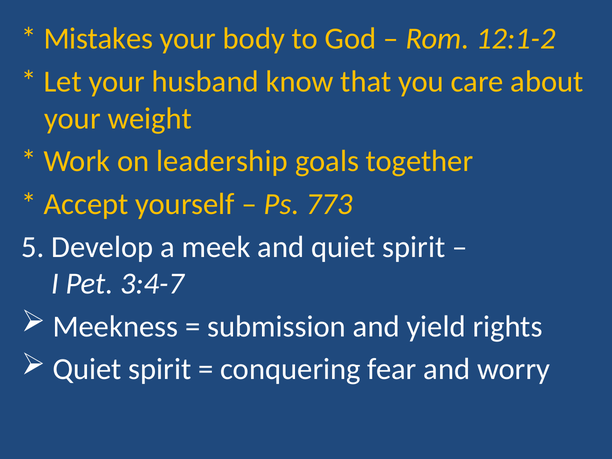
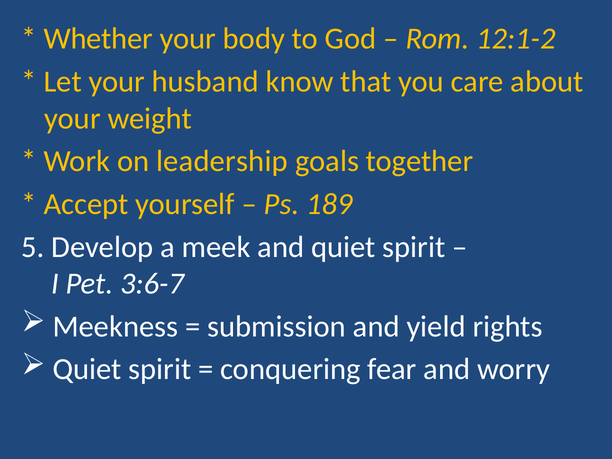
Mistakes: Mistakes -> Whether (98, 39)
773: 773 -> 189 (329, 204)
3:4-7: 3:4-7 -> 3:6-7 (152, 284)
